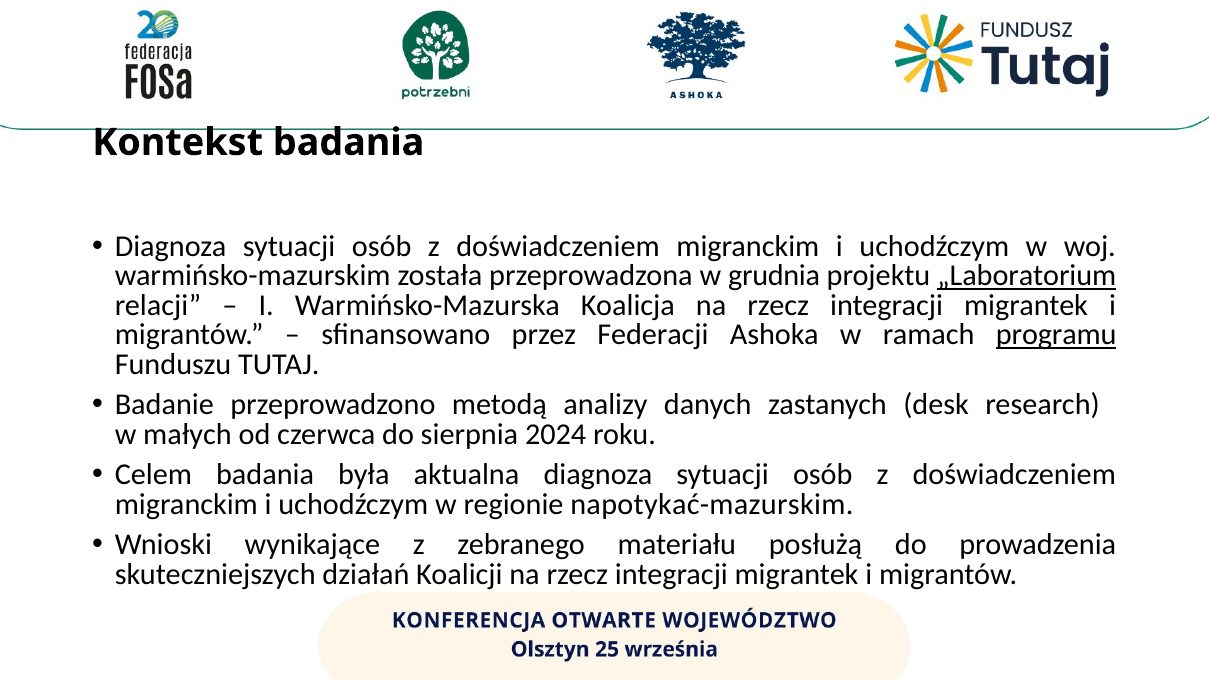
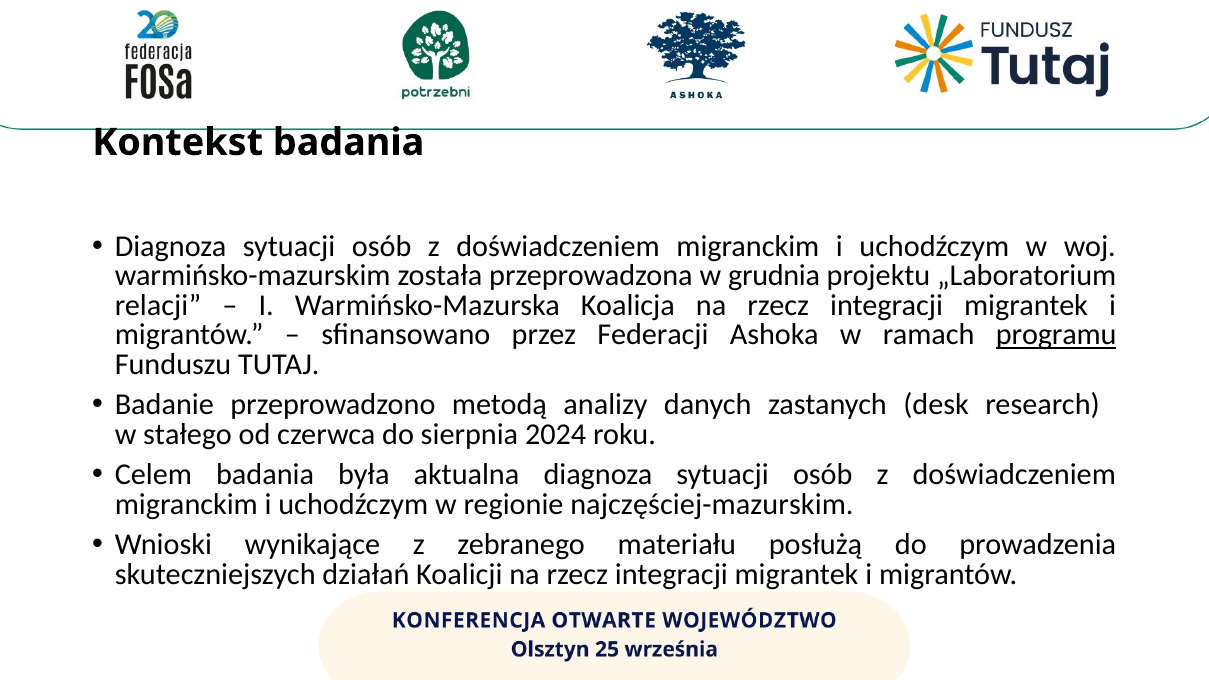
„Laboratorium underline: present -> none (1027, 276)
małych: małych -> stałego (188, 434)
napotykać-mazurskim: napotykać-mazurskim -> najczęściej-mazurskim (712, 504)
